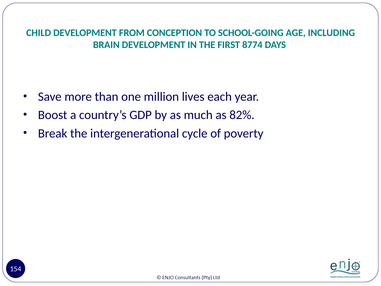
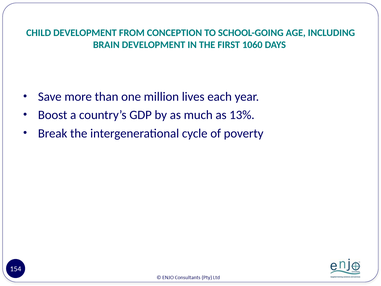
8774: 8774 -> 1060 (252, 45)
82%: 82% -> 13% (242, 115)
